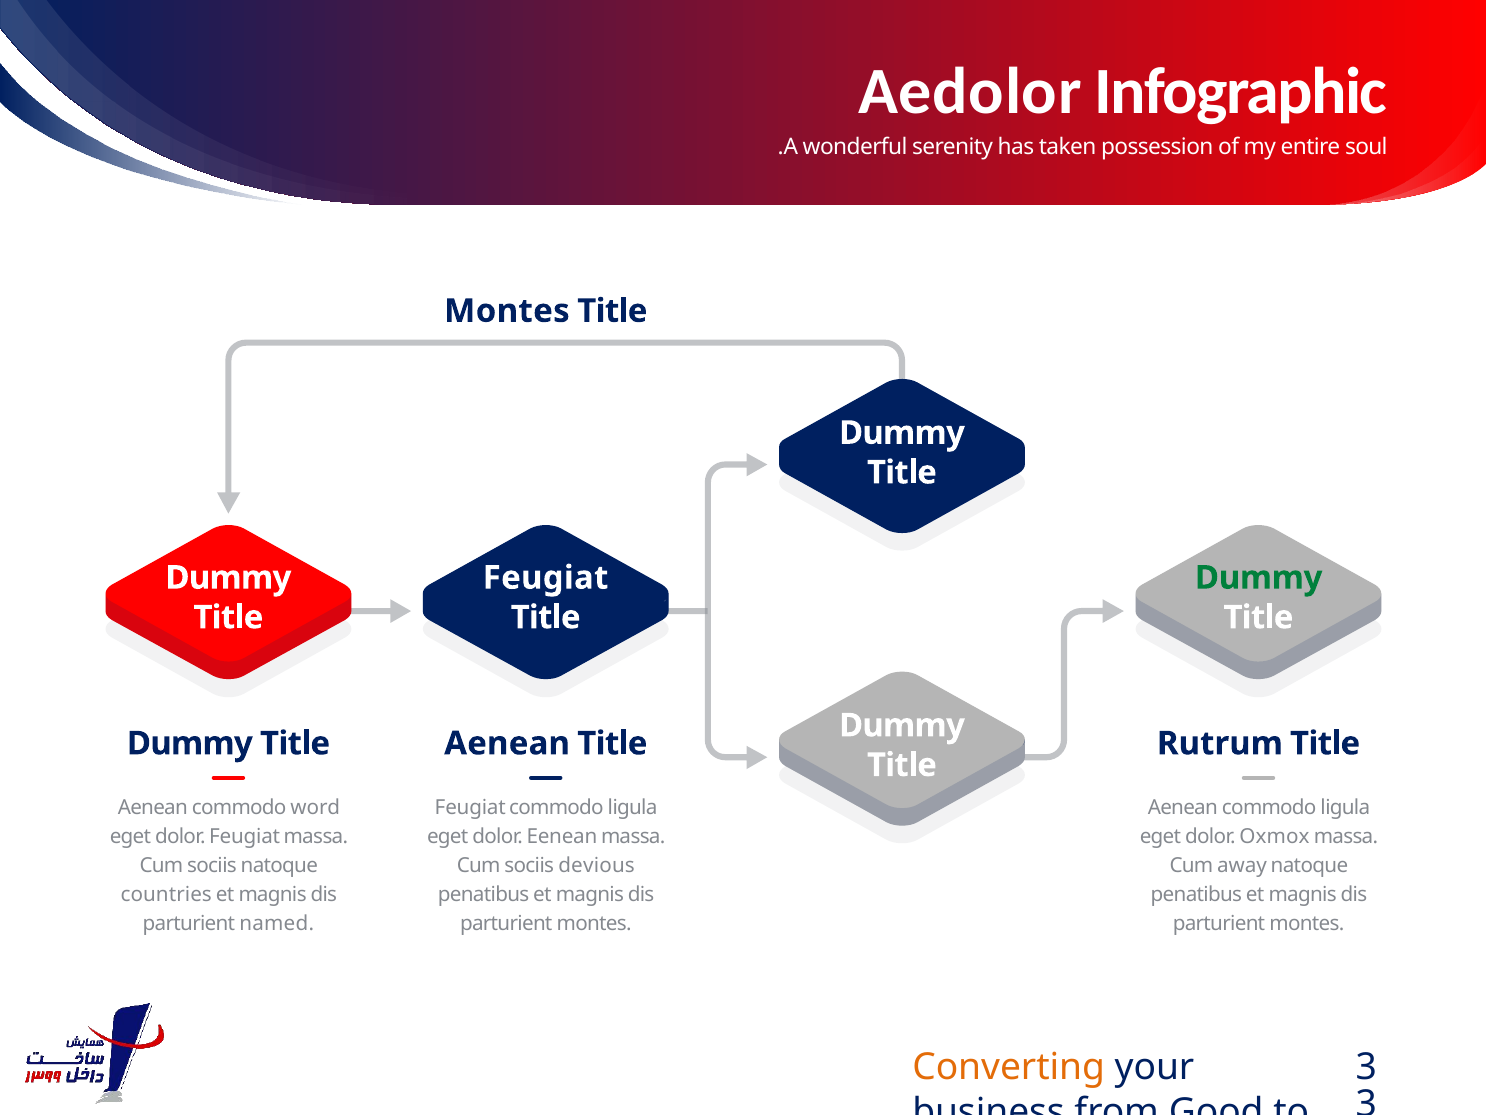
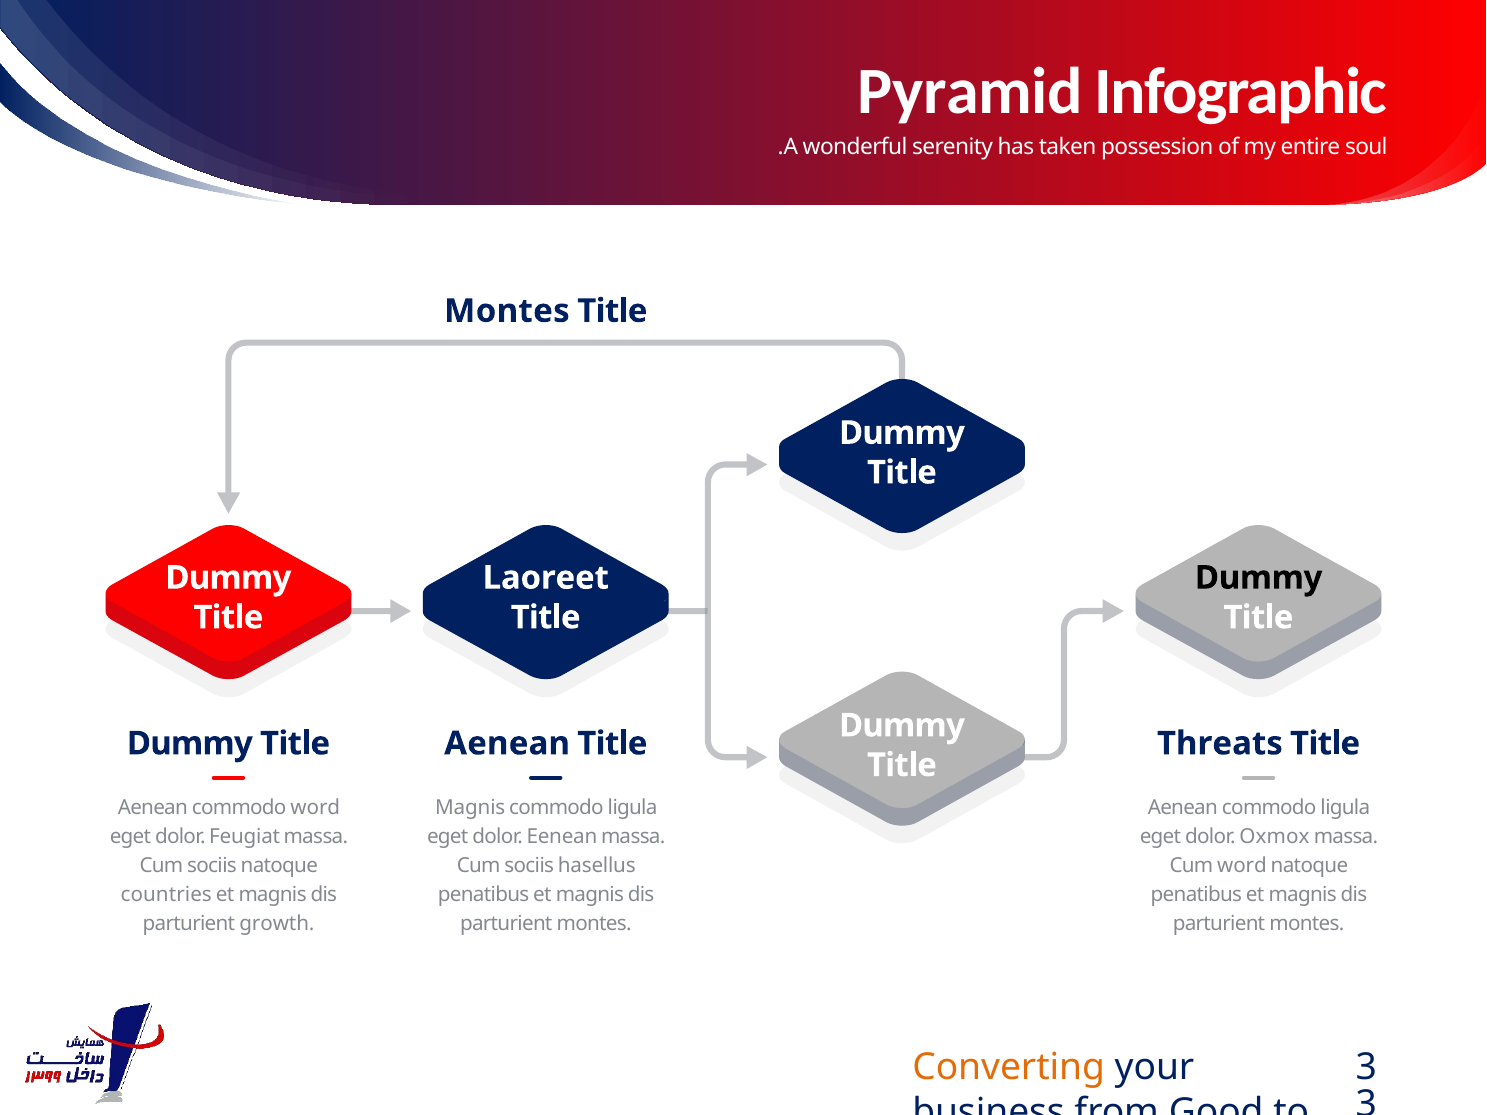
Aedolor: Aedolor -> Pyramid (970, 91)
Feugiat: Feugiat -> Laoreet (546, 578)
Dummy colour: green -> black (1259, 578)
Rutrum: Rutrum -> Threats (1220, 744)
Feugiat: Feugiat -> Magnis (470, 808)
devious: devious -> hasellus (597, 866)
Cum away: away -> word (1242, 866)
named: named -> growth (277, 924)
